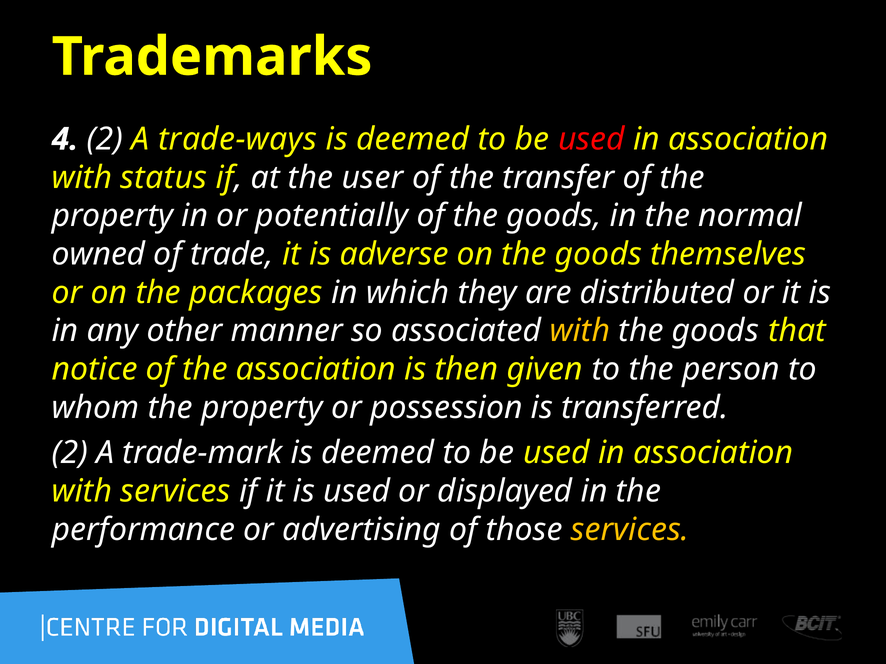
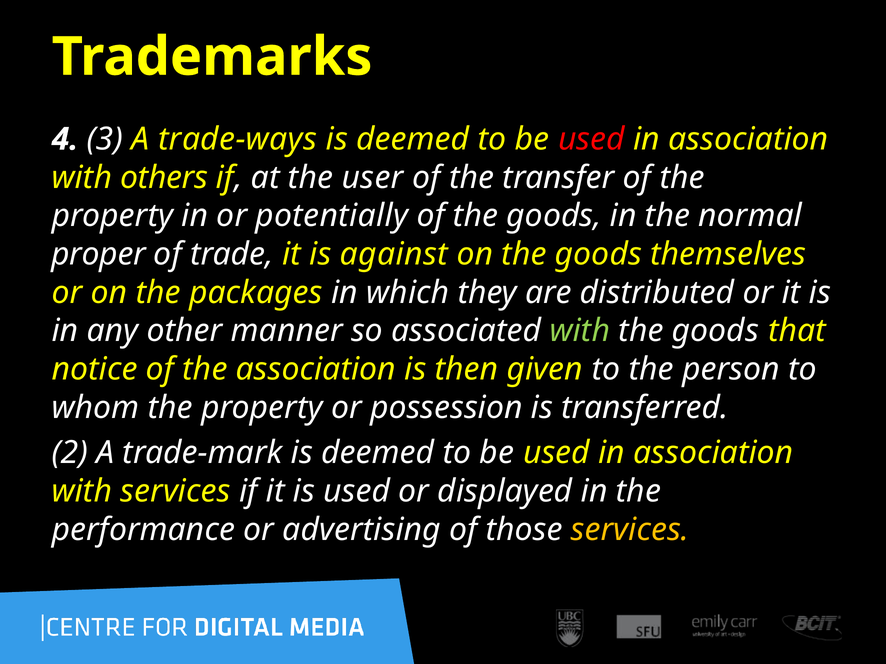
4 2: 2 -> 3 (105, 139)
status: status -> others (164, 178)
owned: owned -> proper (99, 254)
adverse: adverse -> against (394, 254)
with colour: yellow -> light green (580, 331)
